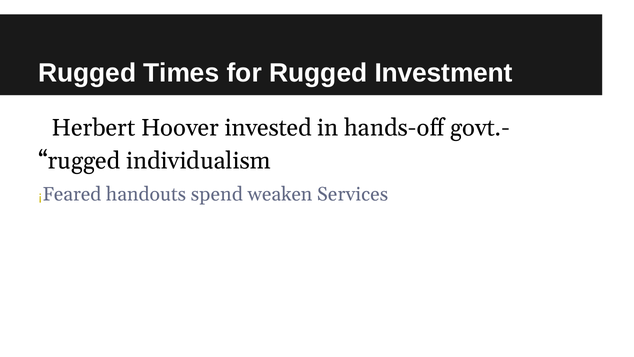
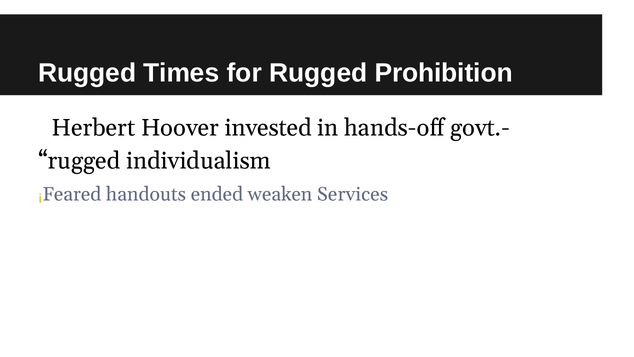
Investment: Investment -> Prohibition (444, 73)
spend: spend -> ended (217, 194)
